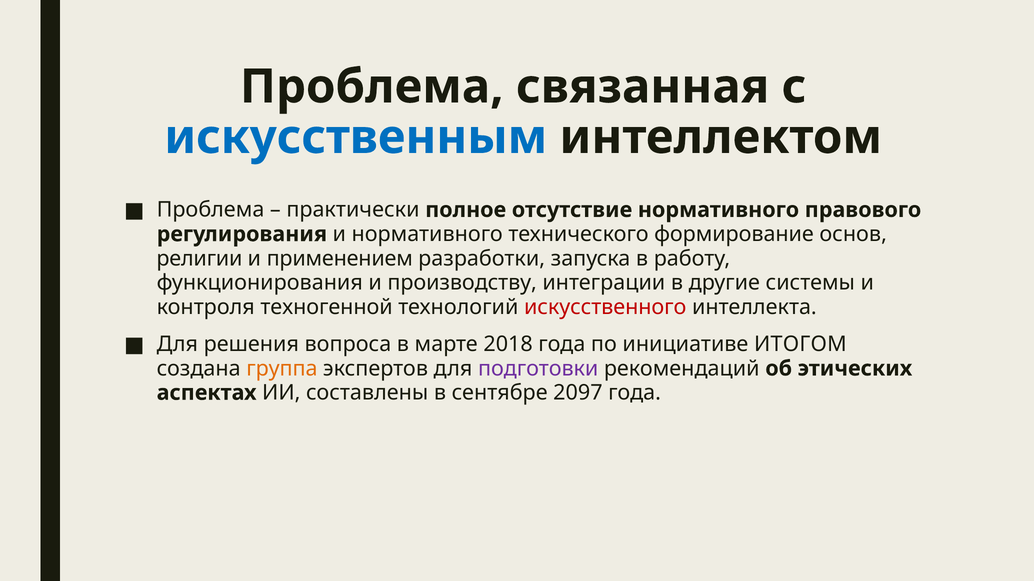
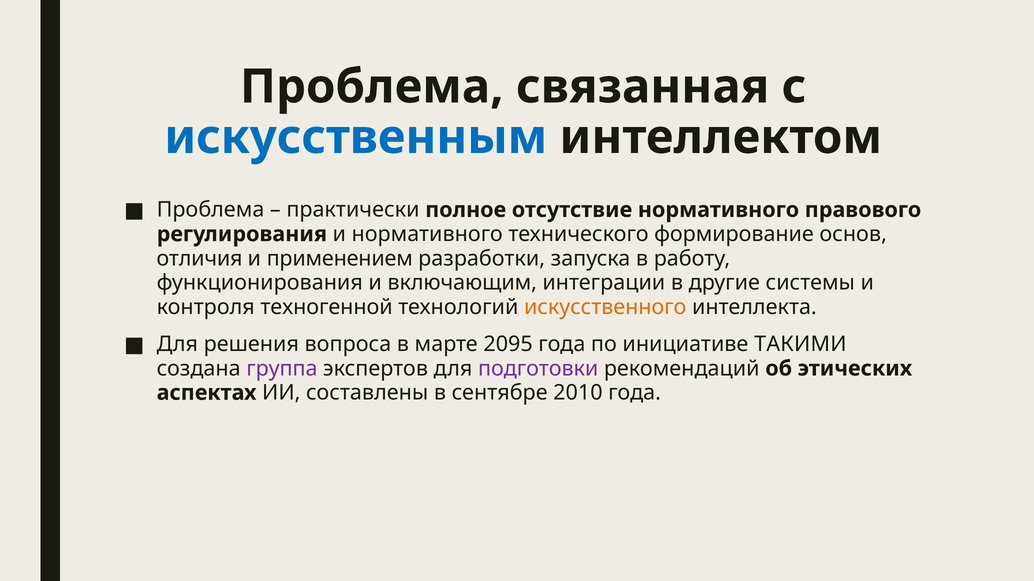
религии: религии -> отличия (199, 259)
производству: производству -> включающим (462, 283)
искусственного colour: red -> orange (605, 307)
2018: 2018 -> 2095 (508, 345)
ИТОГОМ: ИТОГОМ -> ТАКИМИ (800, 345)
группа colour: orange -> purple (282, 369)
2097: 2097 -> 2010 (578, 393)
